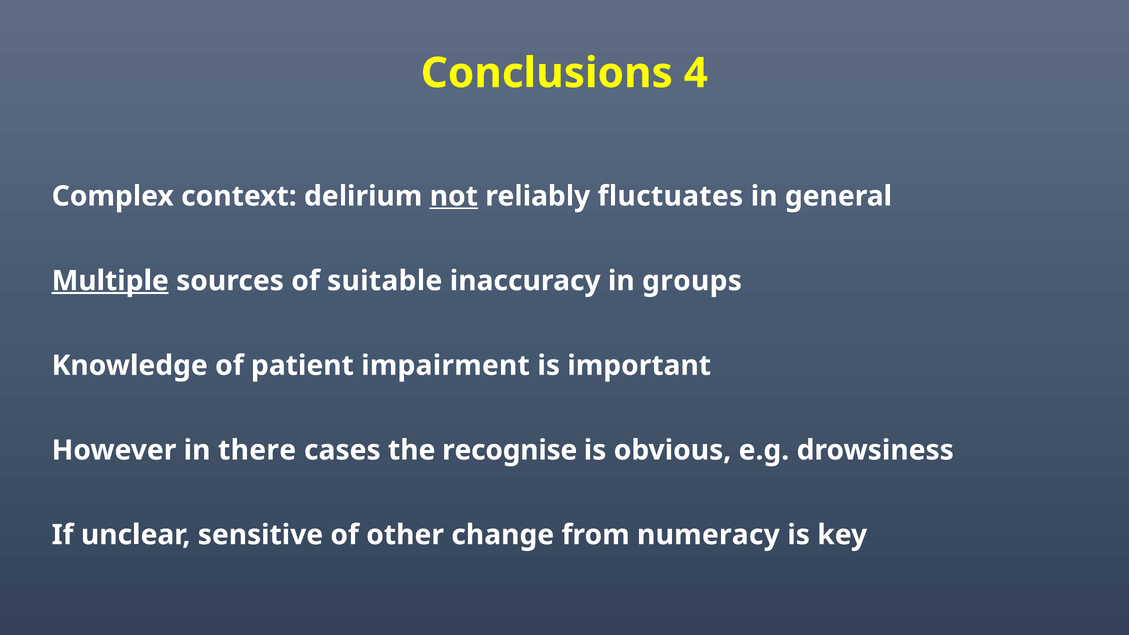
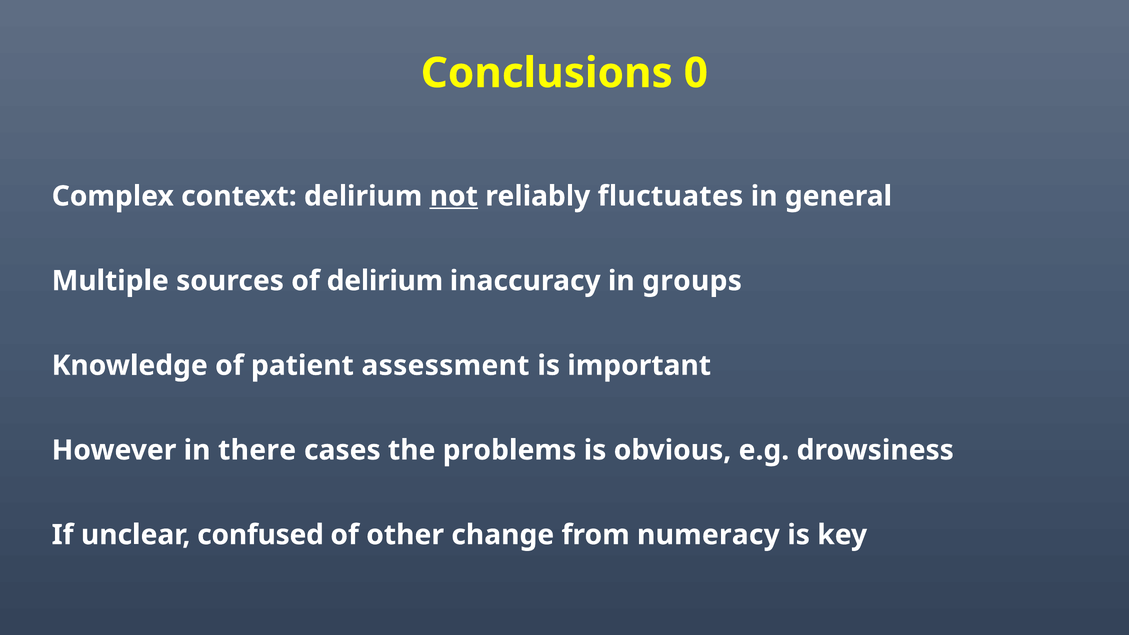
4: 4 -> 0 (696, 73)
Multiple underline: present -> none (110, 281)
of suitable: suitable -> delirium (385, 281)
impairment: impairment -> assessment (445, 366)
recognise: recognise -> problems (510, 450)
sensitive: sensitive -> confused (261, 535)
